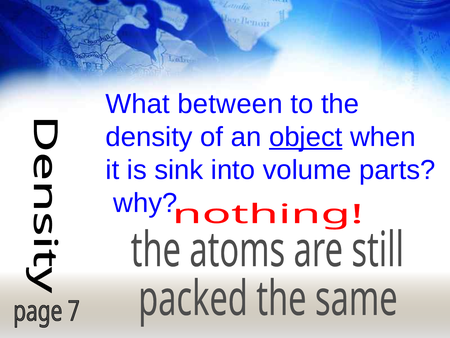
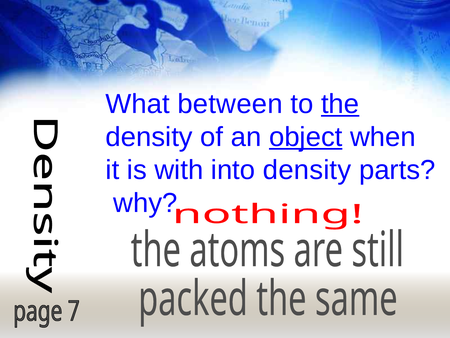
the underline: none -> present (340, 104)
sink: sink -> with (179, 170)
into volume: volume -> density (307, 170)
